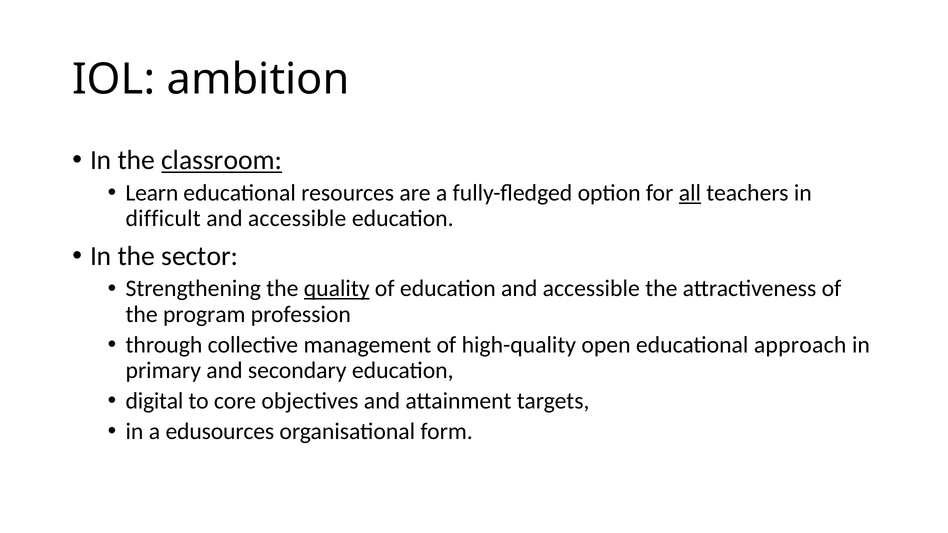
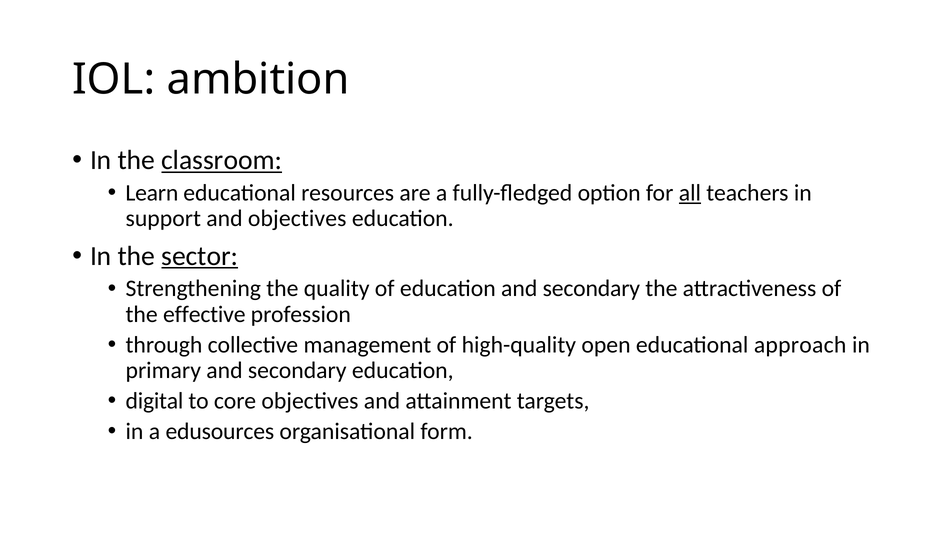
difficult: difficult -> support (163, 219)
accessible: accessible -> objectives (297, 219)
sector underline: none -> present (200, 256)
quality underline: present -> none (337, 289)
education and accessible: accessible -> secondary (591, 289)
program: program -> effective (204, 314)
